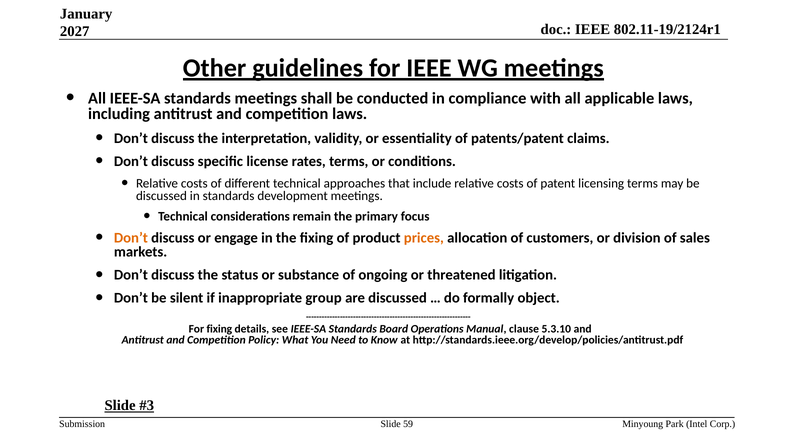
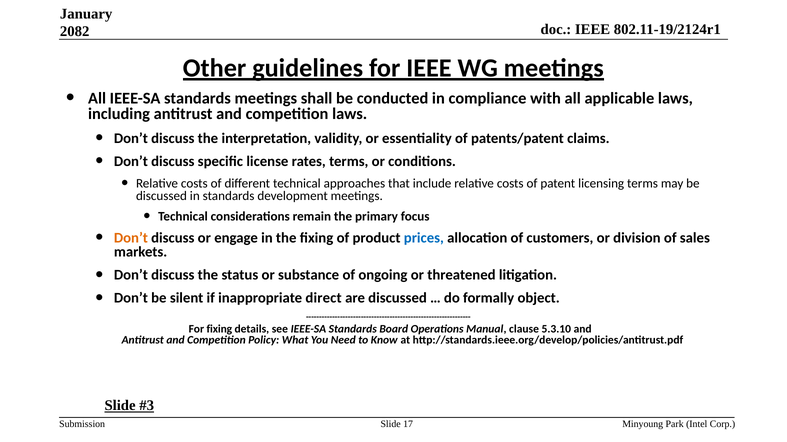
2027: 2027 -> 2082 (75, 31)
prices colour: orange -> blue (424, 238)
group: group -> direct (324, 298)
59: 59 -> 17 (408, 425)
